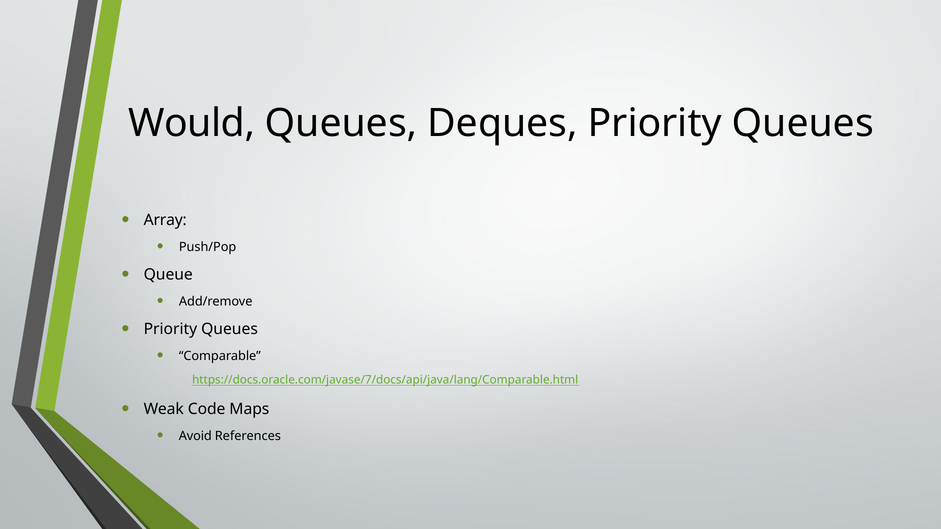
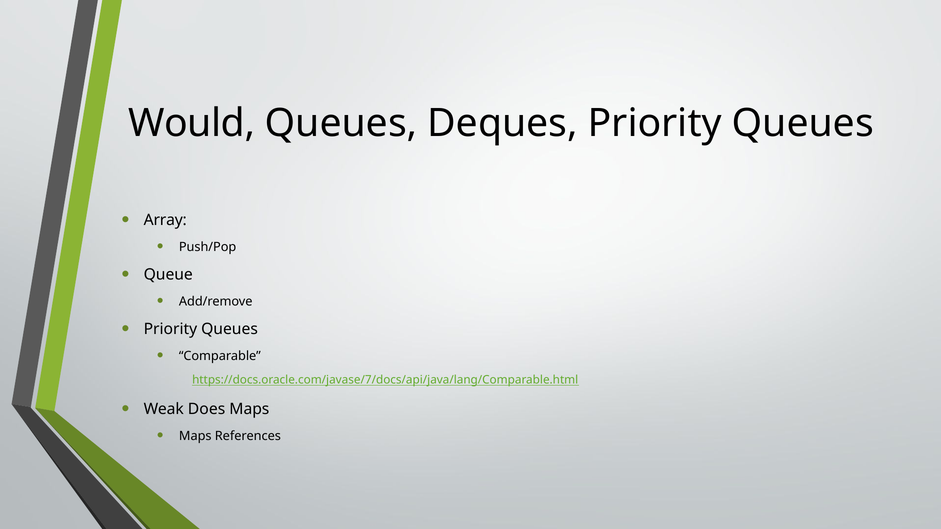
Code: Code -> Does (207, 409)
Avoid: Avoid -> Maps (195, 436)
